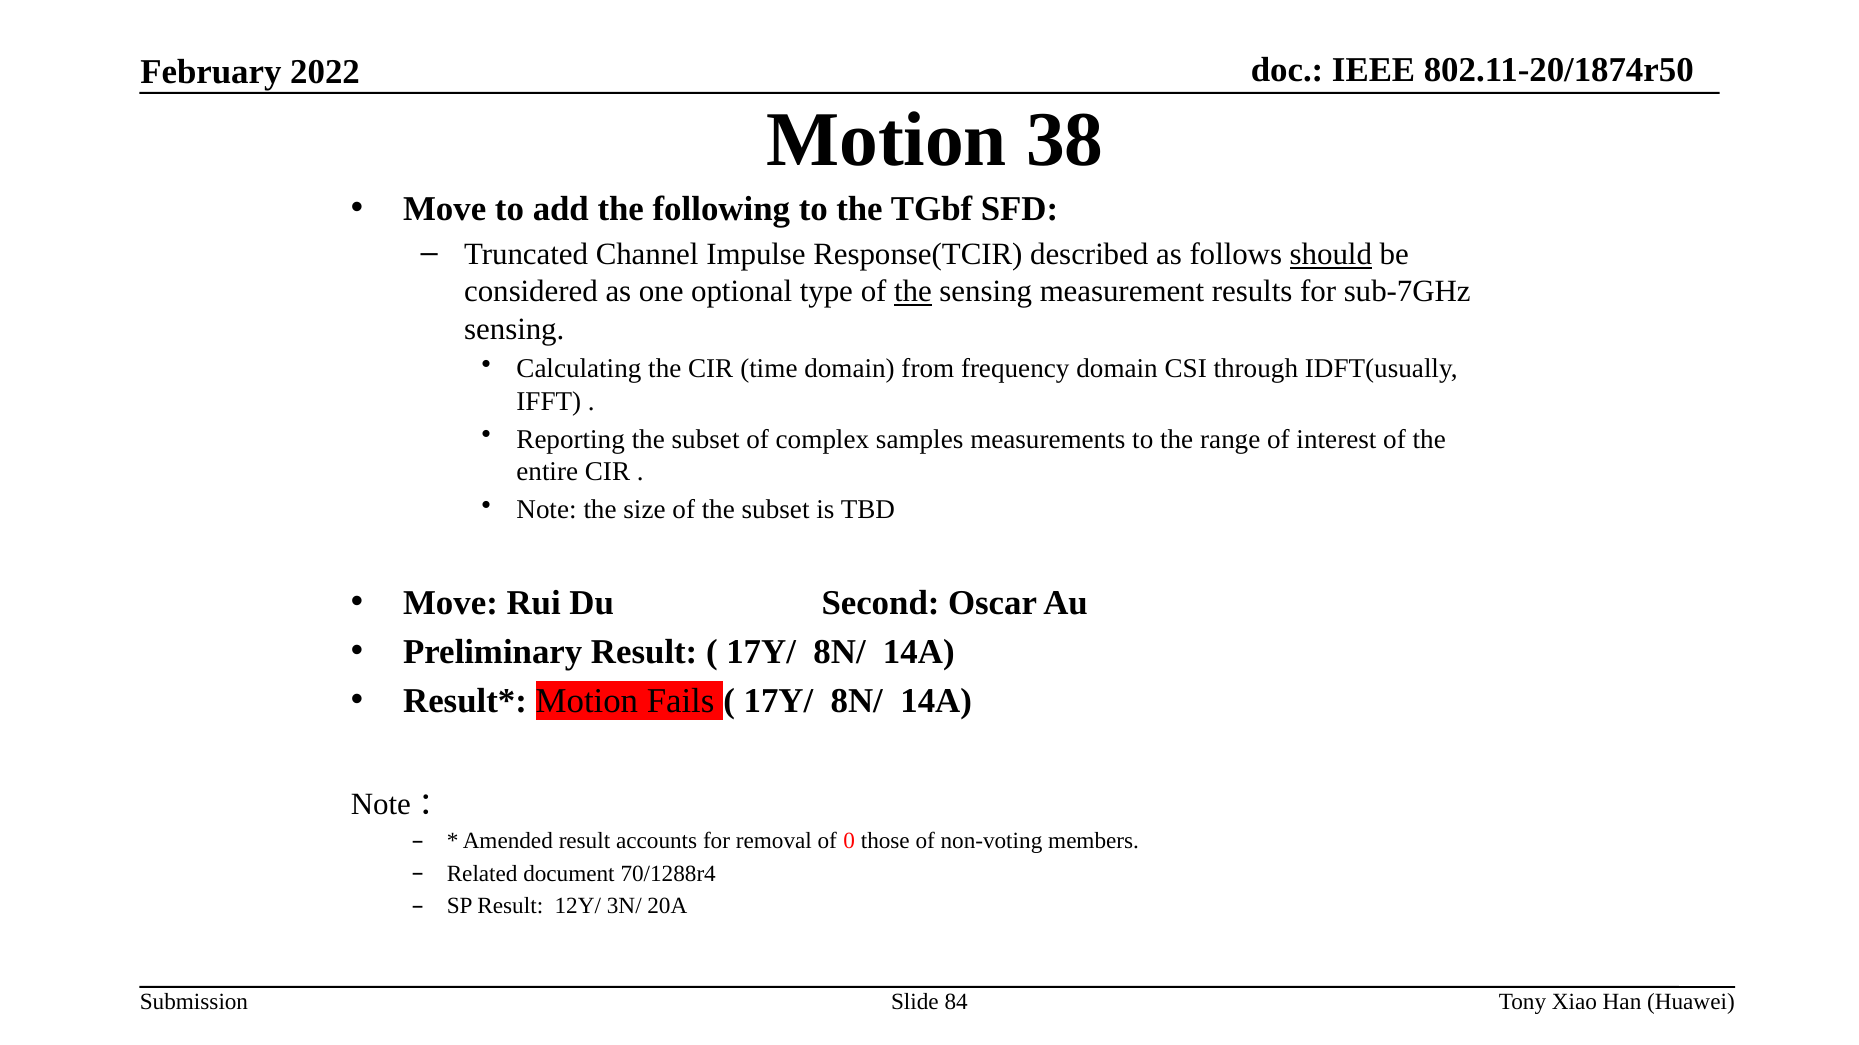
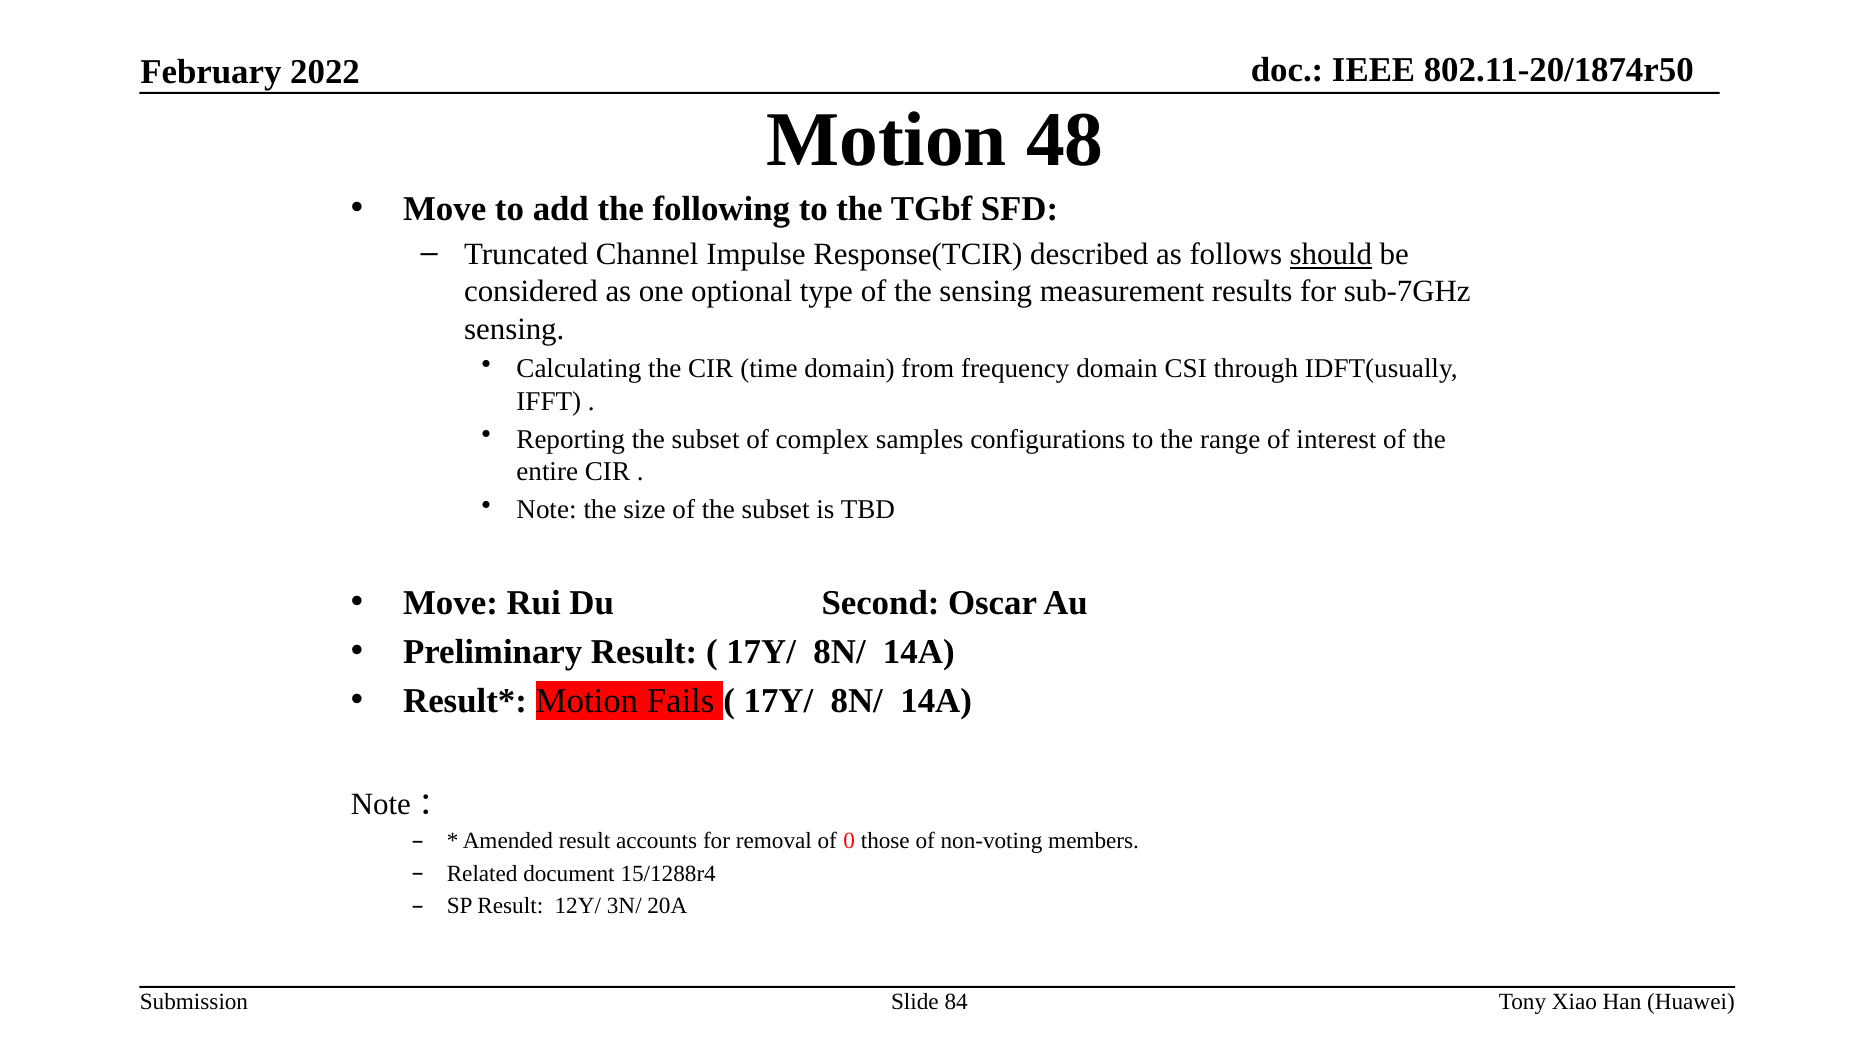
38: 38 -> 48 (1065, 140)
the underline: present -> none (913, 292)
measurements: measurements -> configurations (1048, 440)
70/1288r4: 70/1288r4 -> 15/1288r4 (668, 874)
